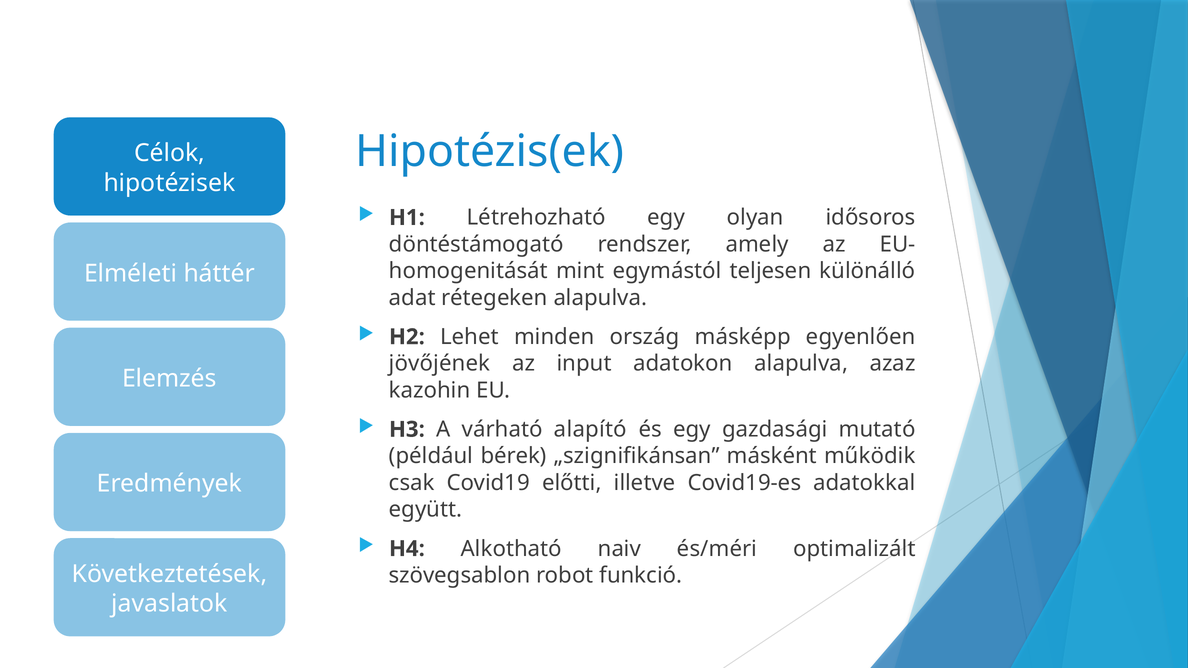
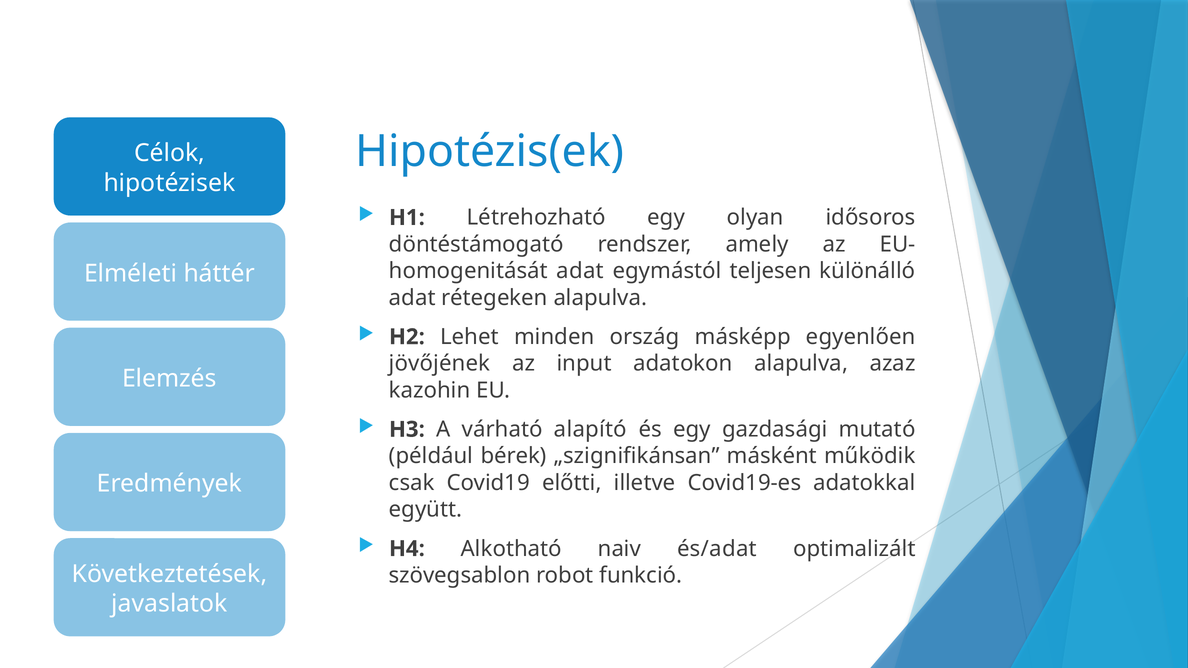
mint: mint -> adat (580, 271)
és/méri: és/méri -> és/adat (717, 549)
